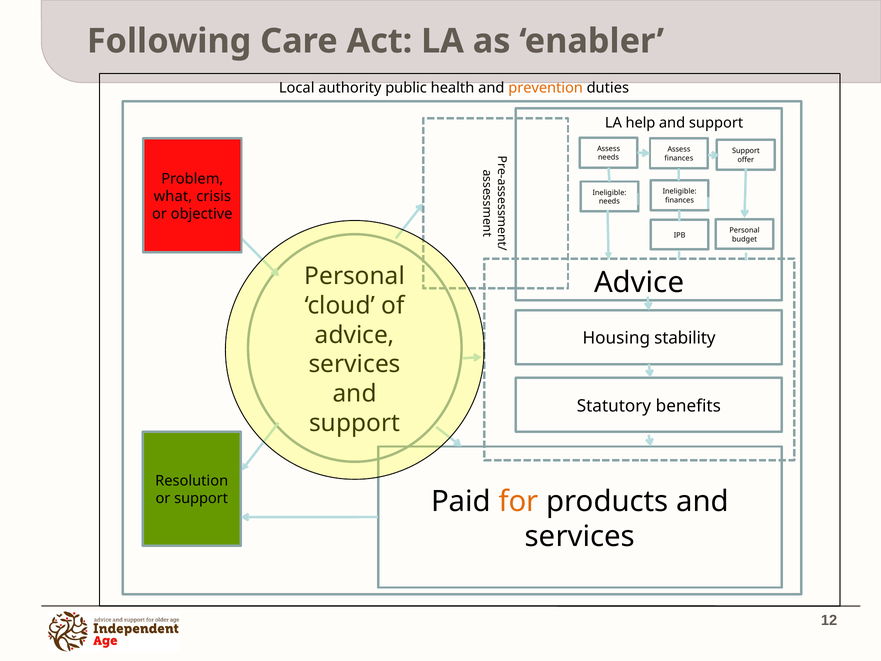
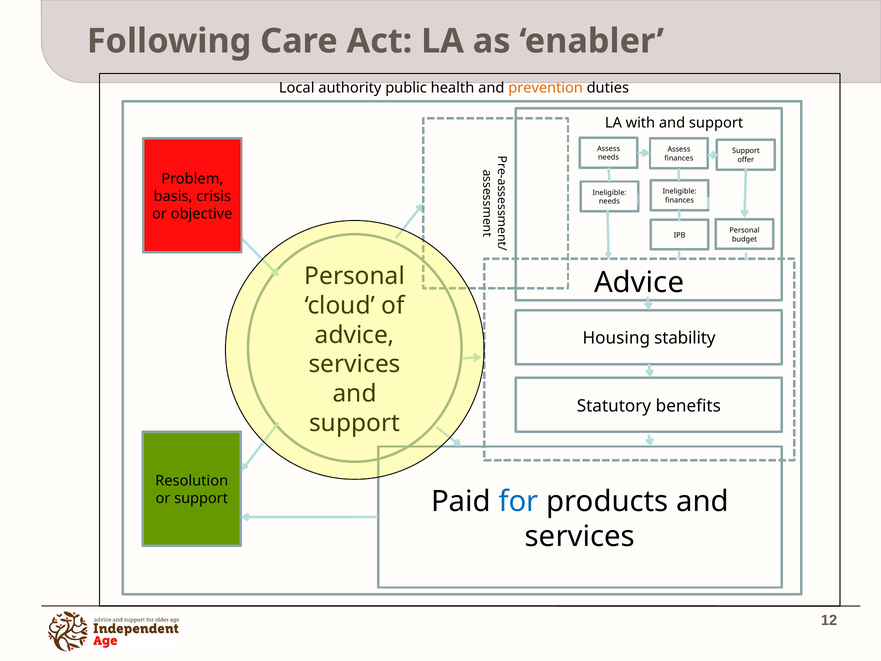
help: help -> with (640, 123)
what: what -> basis (173, 196)
for colour: orange -> blue (519, 501)
